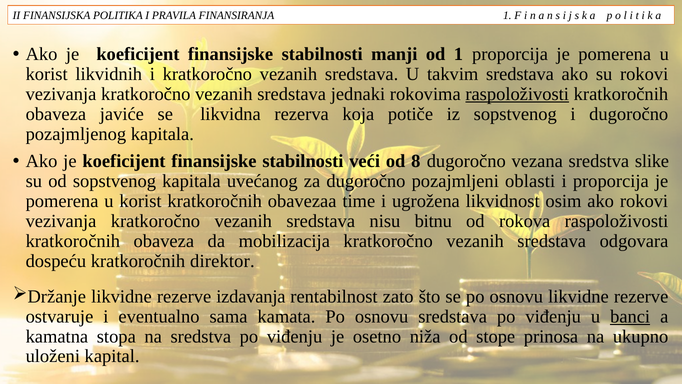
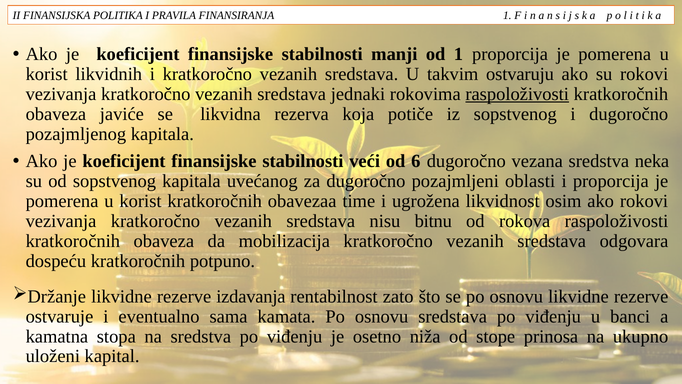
takvim sredstava: sredstava -> ostvaruju (520, 74)
8: 8 -> 6 (416, 161)
slike: slike -> neka (652, 161)
direktor: direktor -> potpuno (222, 261)
banci underline: present -> none (630, 316)
